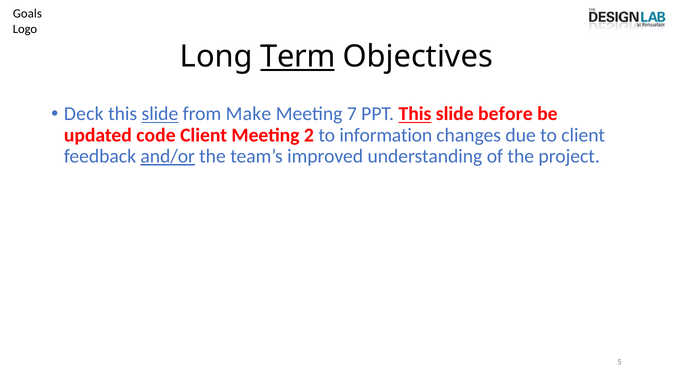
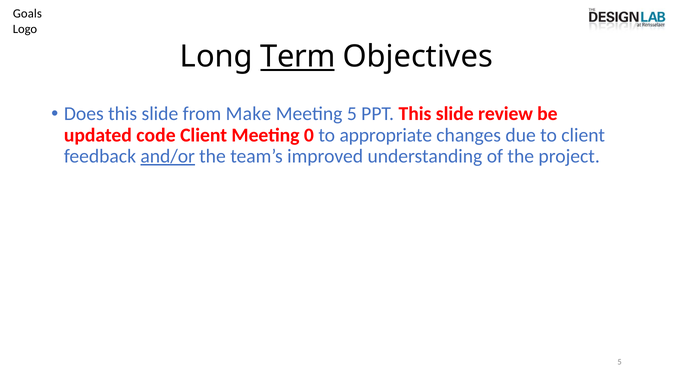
Deck: Deck -> Does (84, 114)
slide underline: present -> none (160, 114)
Meeting 7: 7 -> 5 (352, 114)
This underline: present -> none (415, 114)
before: before -> review (505, 114)
2: 2 -> 0 (309, 135)
information: information -> appropriate (386, 135)
